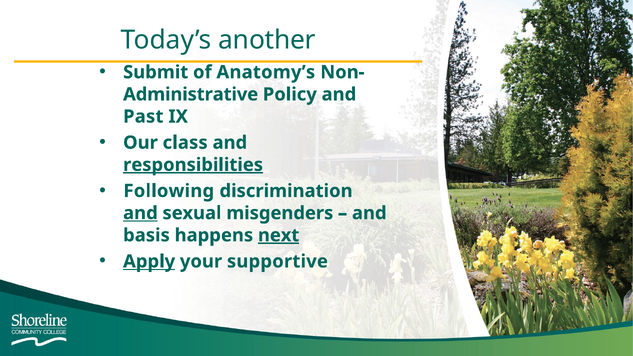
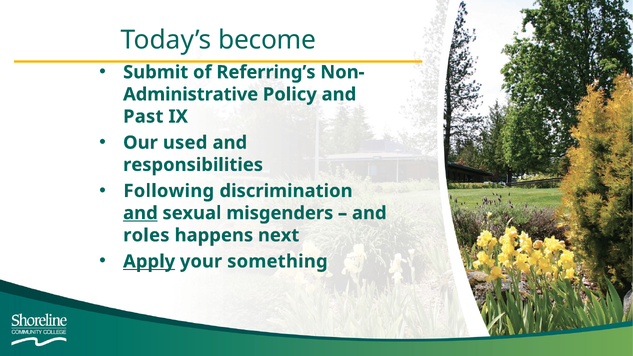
another: another -> become (267, 40)
Anatomy’s: Anatomy’s -> Referring’s (266, 72)
class: class -> used (185, 143)
responsibilities underline: present -> none (193, 165)
basis: basis -> roles (146, 235)
next underline: present -> none (279, 235)
supportive: supportive -> something (277, 261)
